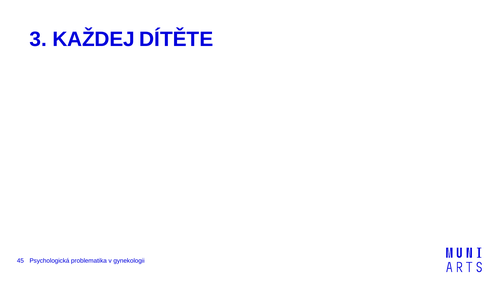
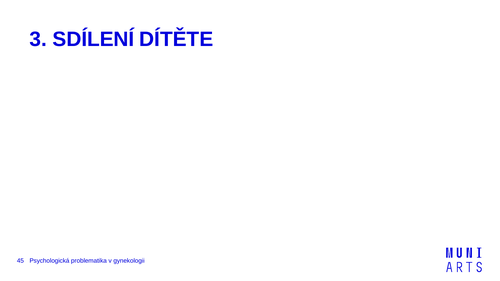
KAŽDEJ: KAŽDEJ -> SDÍLENÍ (93, 39)
